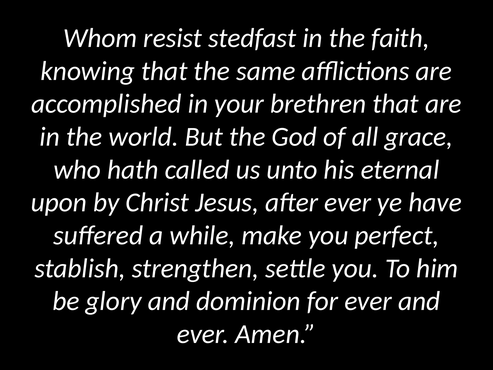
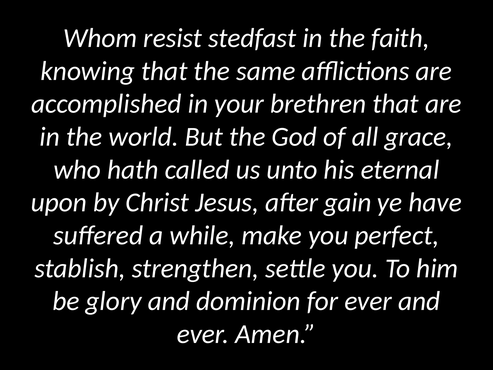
after ever: ever -> gain (348, 202)
